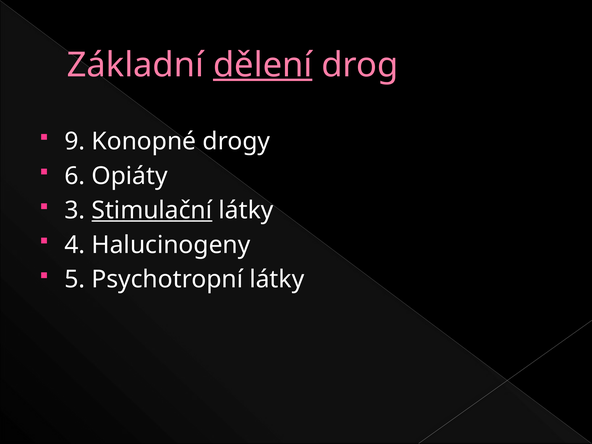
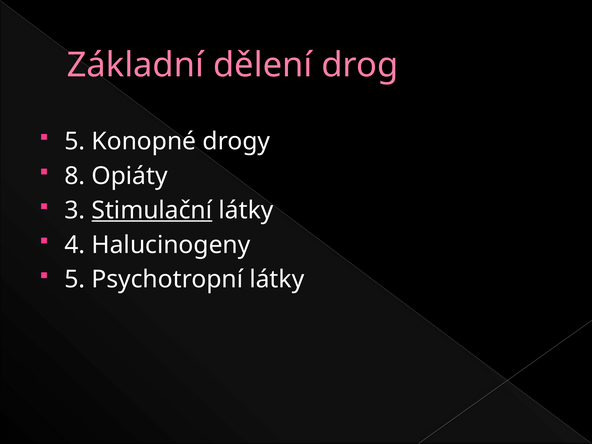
dělení underline: present -> none (263, 65)
9: 9 -> 5 (75, 141)
6: 6 -> 8 (75, 176)
